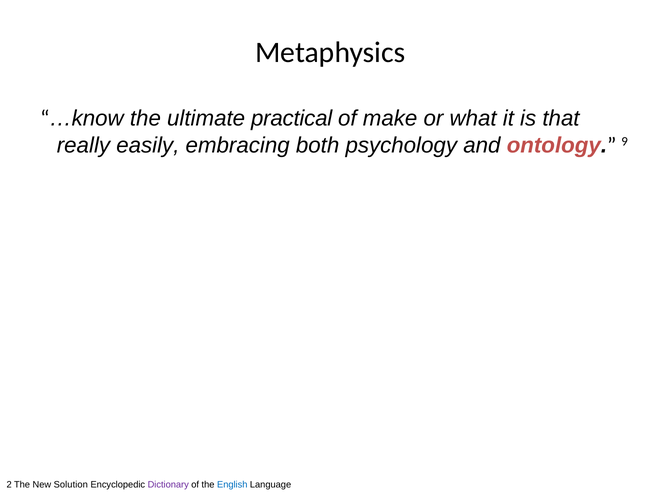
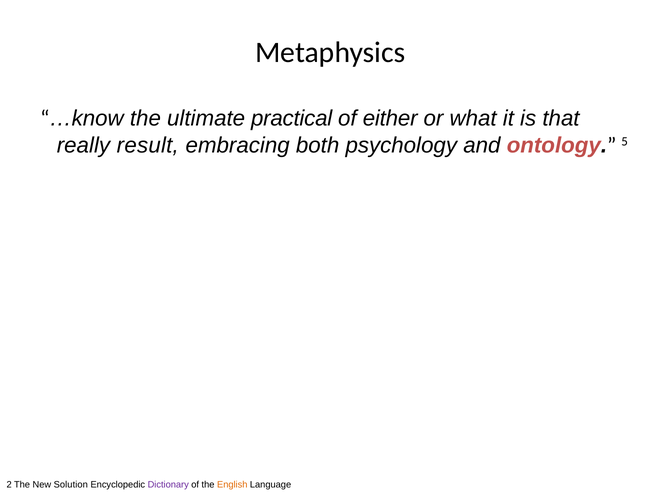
make: make -> either (390, 119)
easily: easily -> result (148, 145)
9: 9 -> 5 (625, 142)
English colour: blue -> orange (232, 486)
